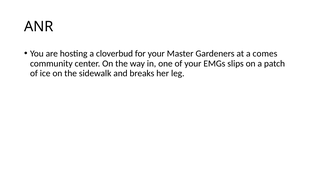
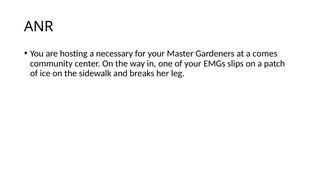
cloverbud: cloverbud -> necessary (114, 54)
